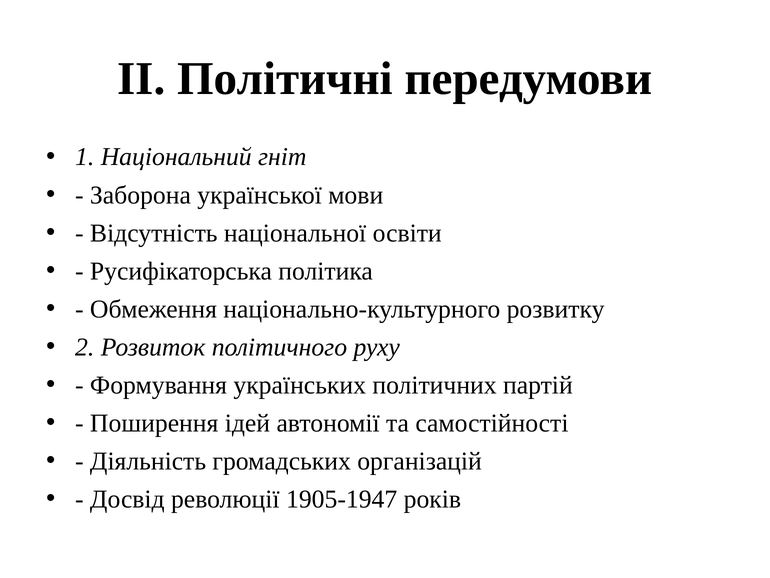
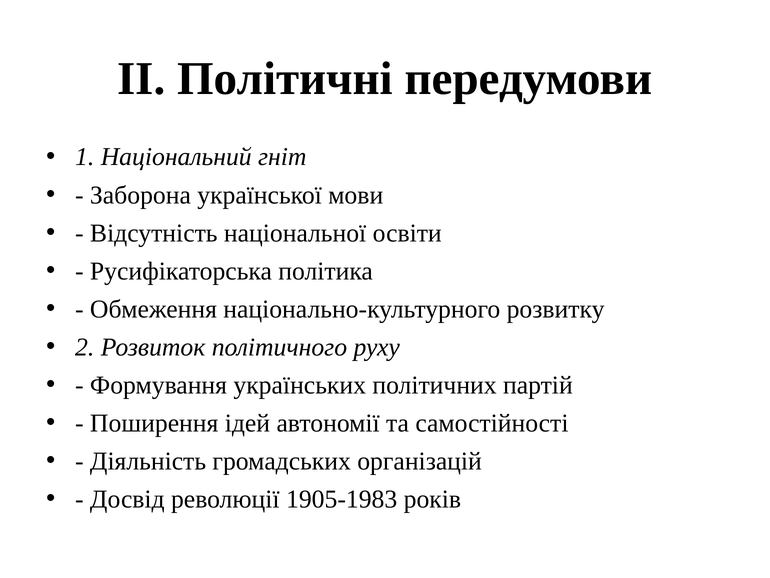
1905-1947: 1905-1947 -> 1905-1983 (342, 499)
